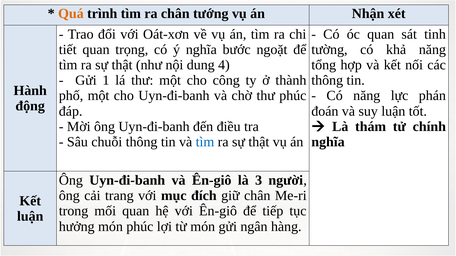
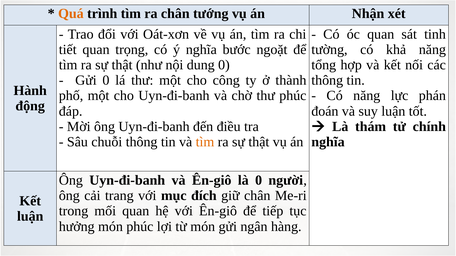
dung 4: 4 -> 0 (224, 65)
Gửi 1: 1 -> 0 (106, 80)
tìm colour: blue -> orange (205, 142)
là 3: 3 -> 0 (259, 181)
